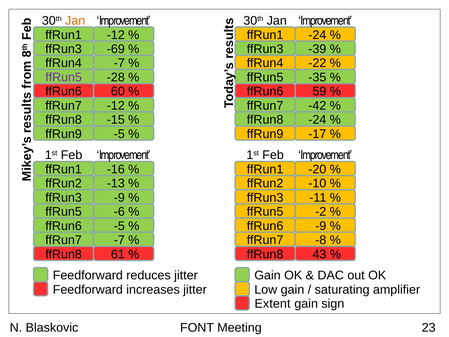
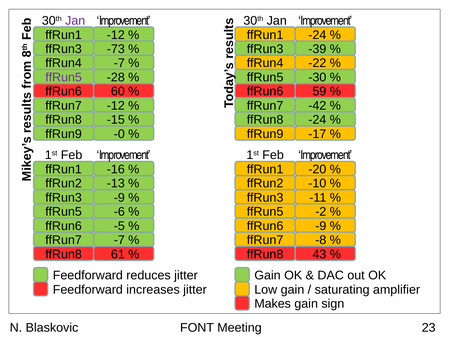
Jan colour: orange -> purple (75, 21)
-69: -69 -> -73 (116, 49)
-35: -35 -> -30 (317, 77)
-5: -5 -> -0 (119, 134)
Extent: Extent -> Makes (273, 304)
